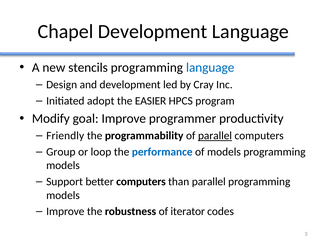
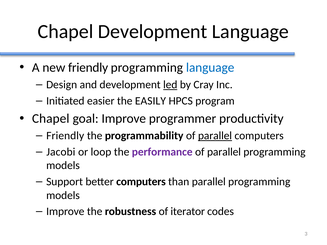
new stencils: stencils -> friendly (88, 68)
led underline: none -> present (170, 85)
adopt: adopt -> easier (101, 101)
EASIER: EASIER -> EASILY (150, 101)
Modify: Modify -> Chapel (51, 119)
Group: Group -> Jacobi (61, 152)
performance colour: blue -> purple (162, 152)
models: models -> parallel (224, 152)
